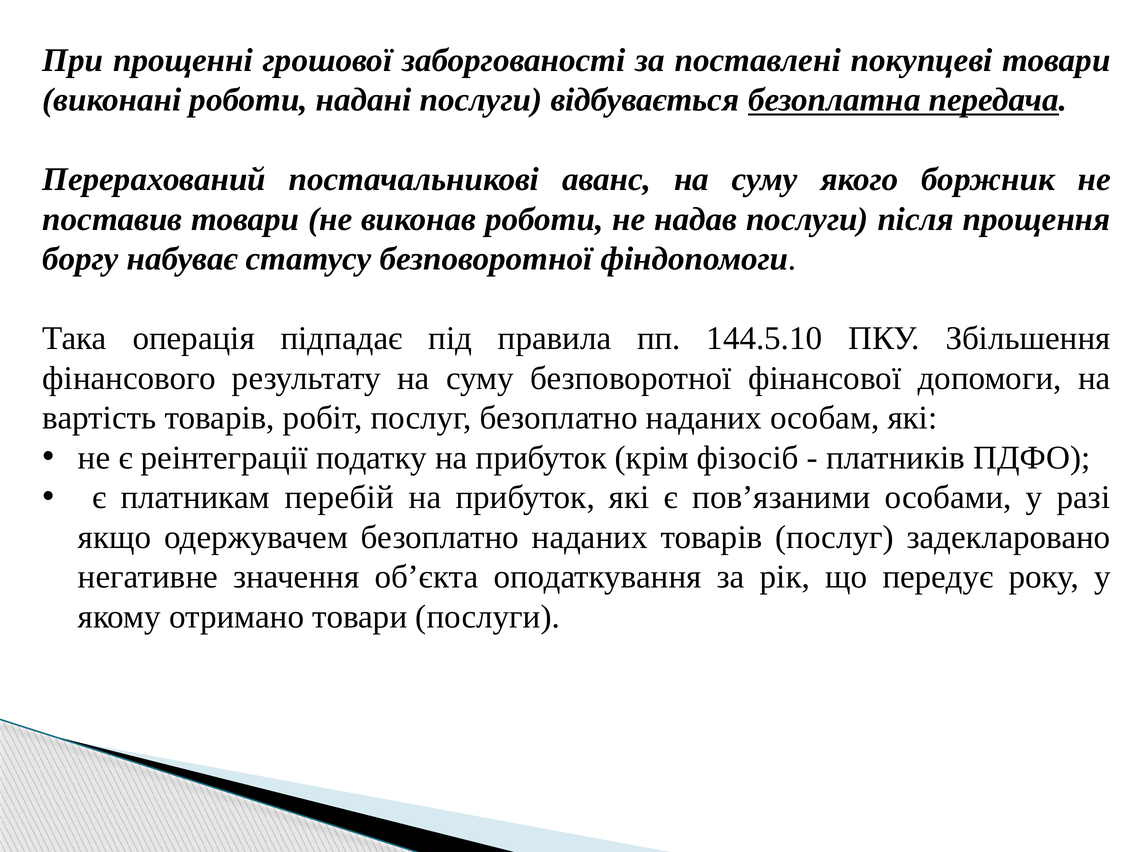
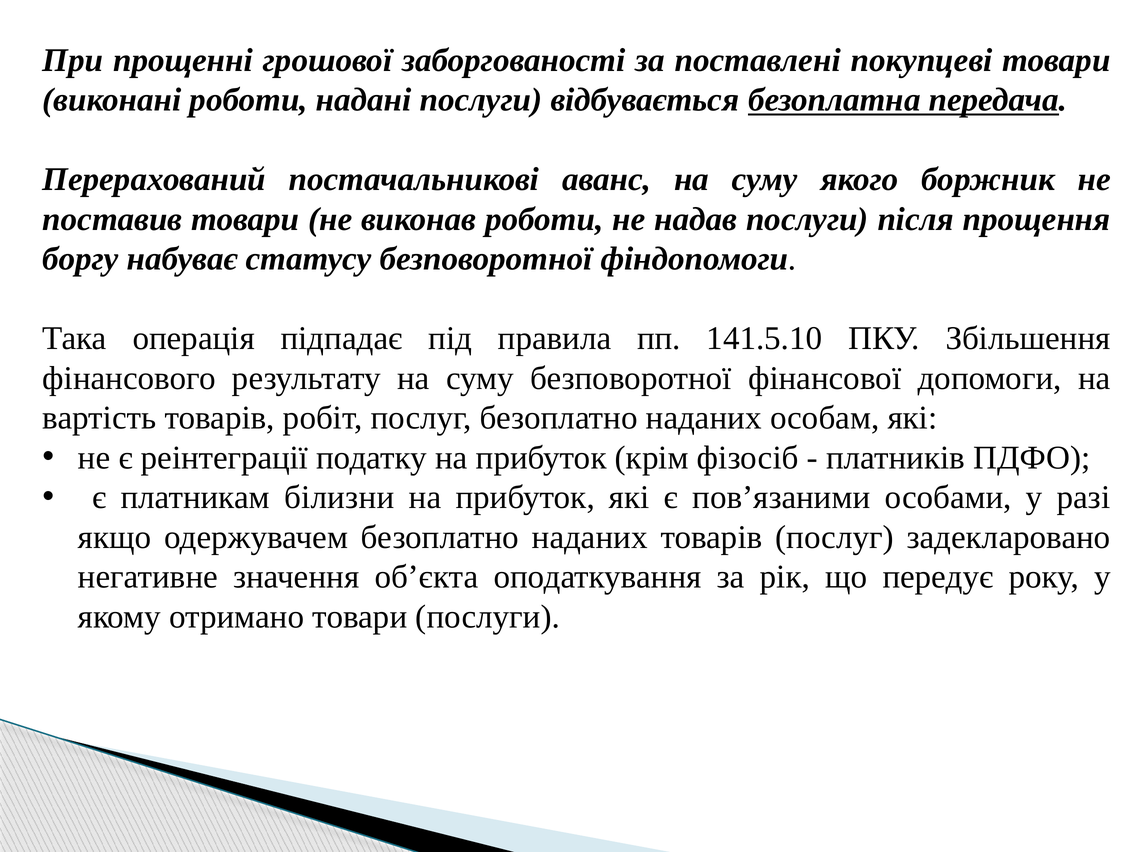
144.5.10: 144.5.10 -> 141.5.10 (764, 338)
перебій: перебій -> білизни (339, 498)
